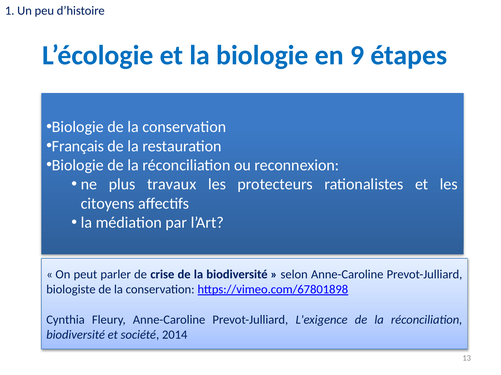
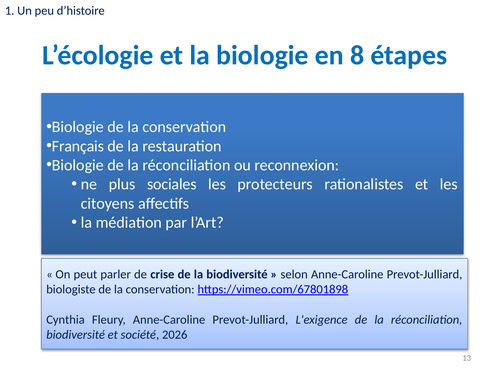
9: 9 -> 8 (357, 55)
travaux: travaux -> sociales (172, 185)
2014: 2014 -> 2026 (175, 335)
